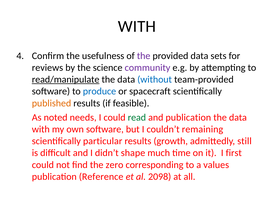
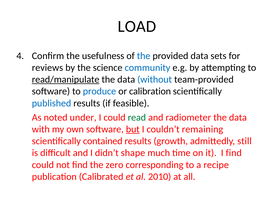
WITH: WITH -> LOAD (137, 27)
the colour: purple -> blue (144, 56)
community colour: purple -> blue (147, 68)
spacecraft: spacecraft -> calibration (150, 92)
published colour: orange -> blue (52, 103)
needs: needs -> under (83, 118)
and publication: publication -> radiometer (188, 118)
but underline: none -> present (133, 130)
particular: particular -> contained (103, 141)
I first: first -> find (234, 153)
values: values -> recipe (216, 165)
Reference: Reference -> Calibrated (101, 177)
2098: 2098 -> 2010 (160, 177)
